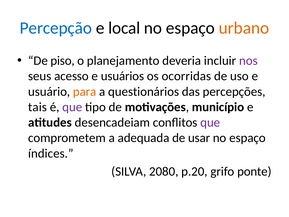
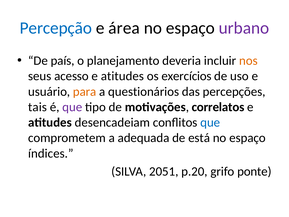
local: local -> área (124, 28)
urbano colour: orange -> purple (244, 28)
piso: piso -> país (63, 61)
nos colour: purple -> orange (248, 61)
usuários: usuários -> atitudes (122, 76)
ocorridas: ocorridas -> exercícios (187, 76)
município: município -> correlatos (218, 107)
que colour: purple -> blue (210, 122)
usar: usar -> está (199, 138)
2080: 2080 -> 2051 (164, 171)
